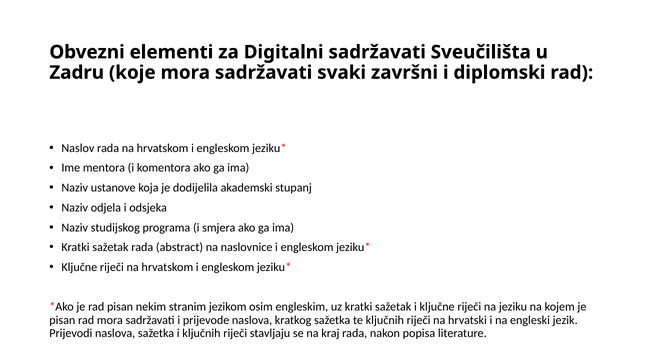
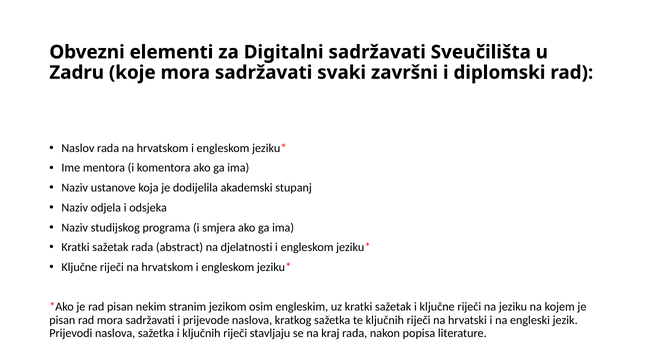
naslovnice: naslovnice -> djelatnosti (247, 247)
